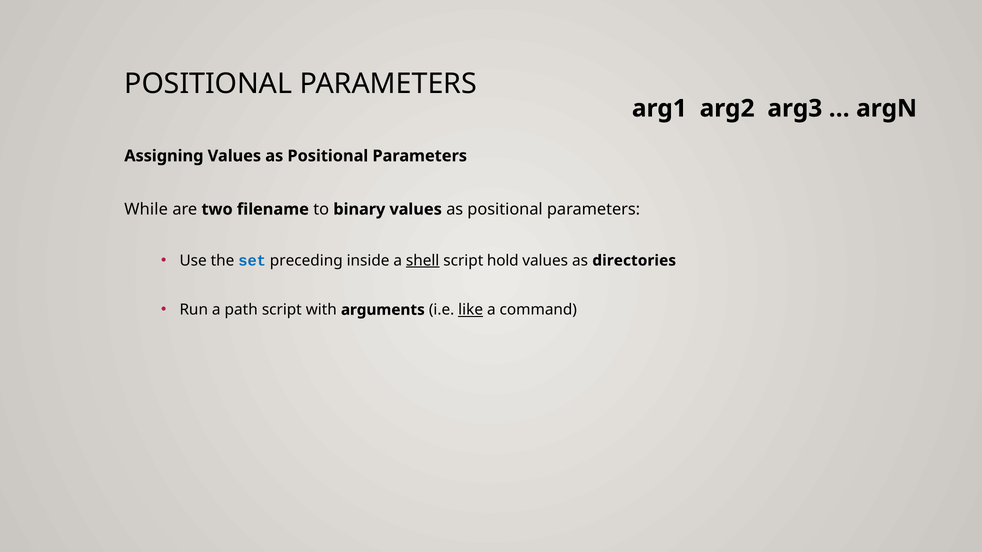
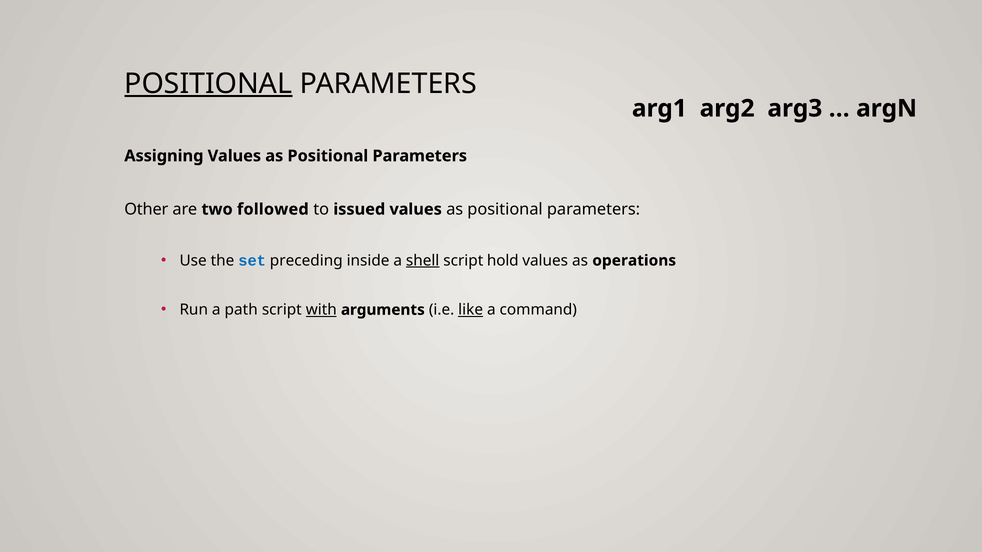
POSITIONAL underline: none -> present (208, 84)
While: While -> Other (146, 209)
filename: filename -> followed (273, 209)
binary: binary -> issued (359, 209)
directories: directories -> operations (634, 261)
with underline: none -> present (321, 310)
